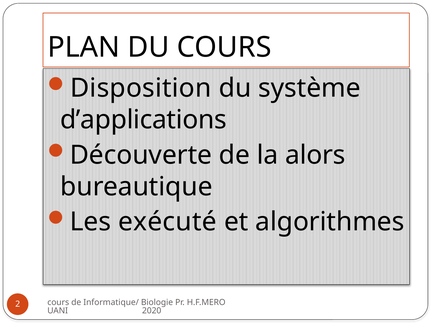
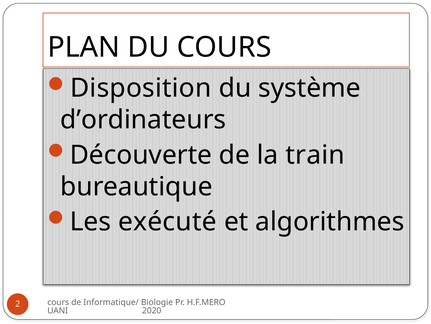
d’applications: d’applications -> d’ordinateurs (143, 120)
alors: alors -> train (315, 155)
